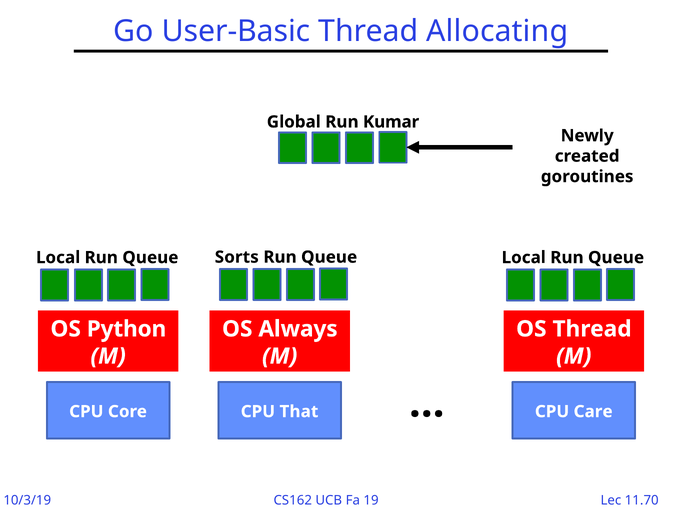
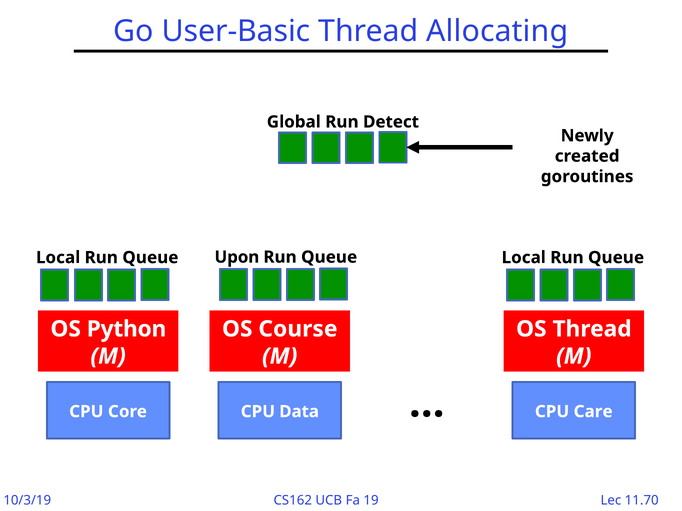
Kumar: Kumar -> Detect (391, 122)
Sorts: Sorts -> Upon (237, 257)
Always: Always -> Course (298, 329)
That: That -> Data (299, 412)
